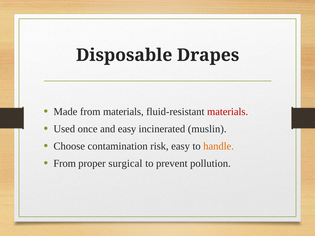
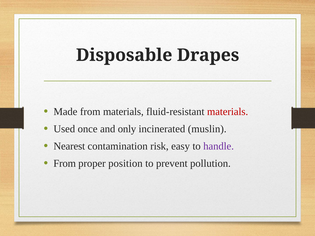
and easy: easy -> only (127, 129)
Choose: Choose -> Nearest (69, 146)
handle colour: orange -> purple (219, 146)
surgical: surgical -> position (125, 164)
